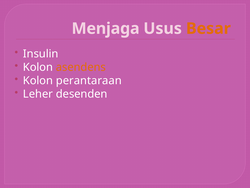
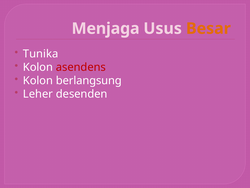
Insulin: Insulin -> Tunika (41, 54)
asendens colour: orange -> red (81, 67)
perantaraan: perantaraan -> berlangsung (89, 80)
